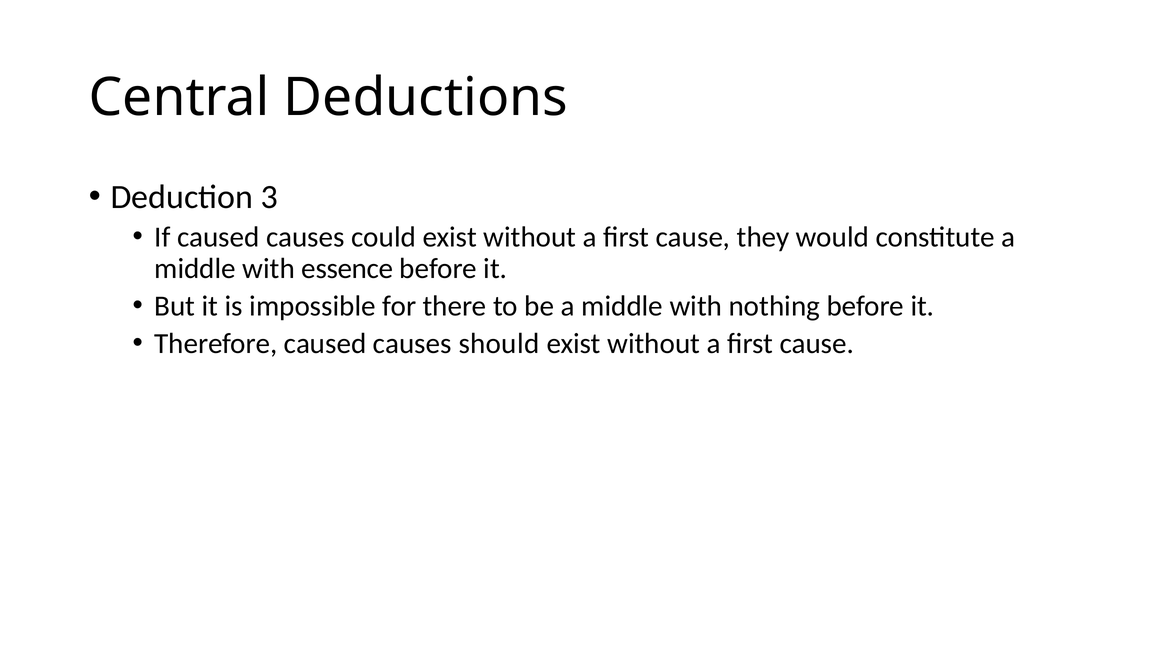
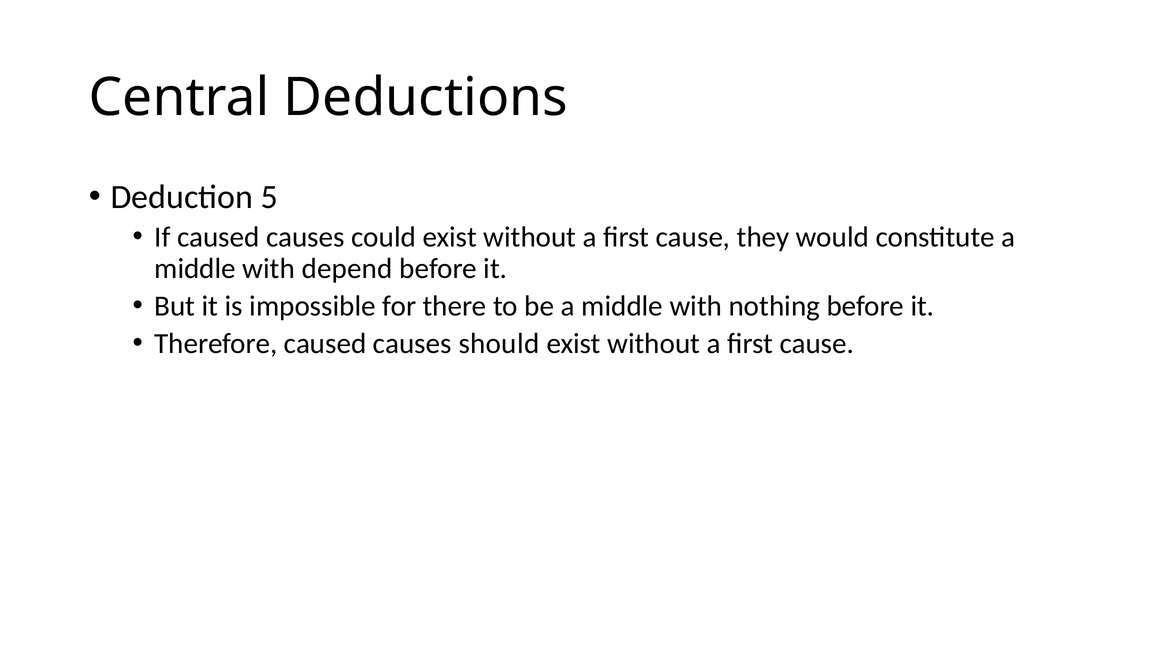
3: 3 -> 5 (269, 197)
essence: essence -> depend (347, 269)
